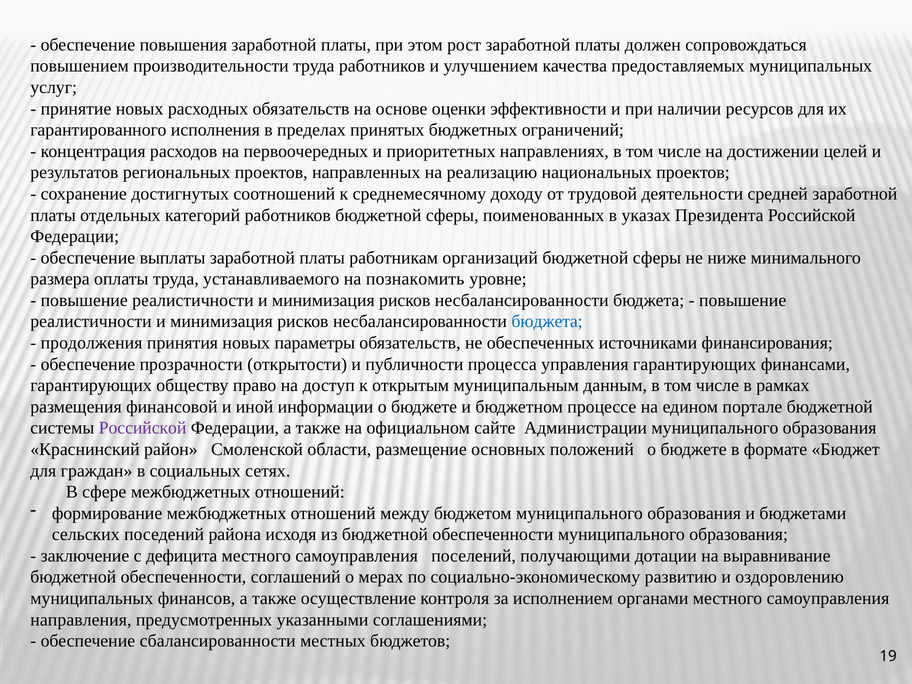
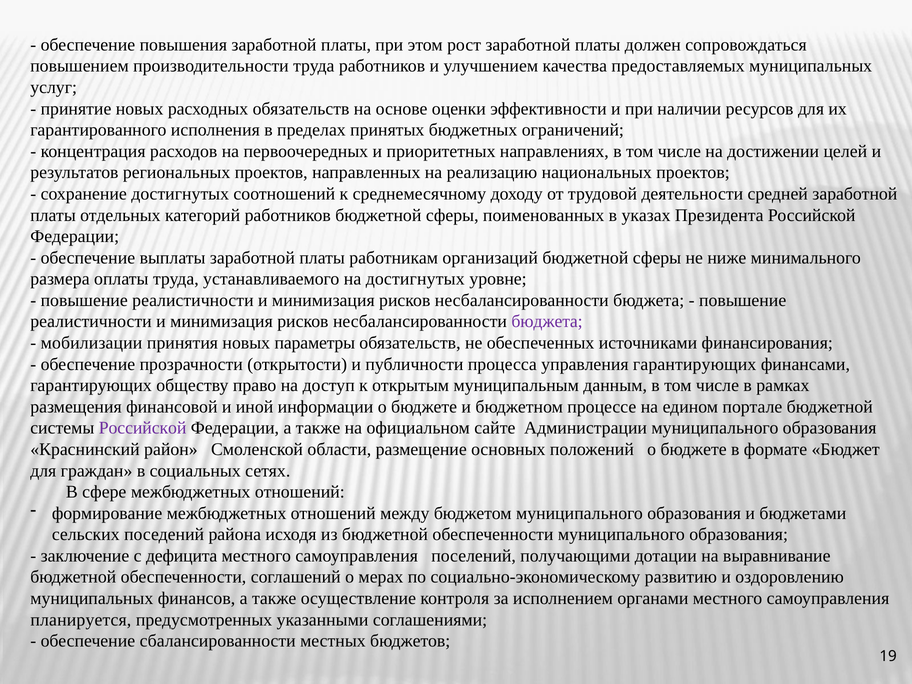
на познакомить: познакомить -> достигнутых (415, 279)
бюджета colour: blue -> purple (547, 322)
продолжения: продолжения -> мобилизации (92, 343)
направления: направления -> планируется (81, 620)
